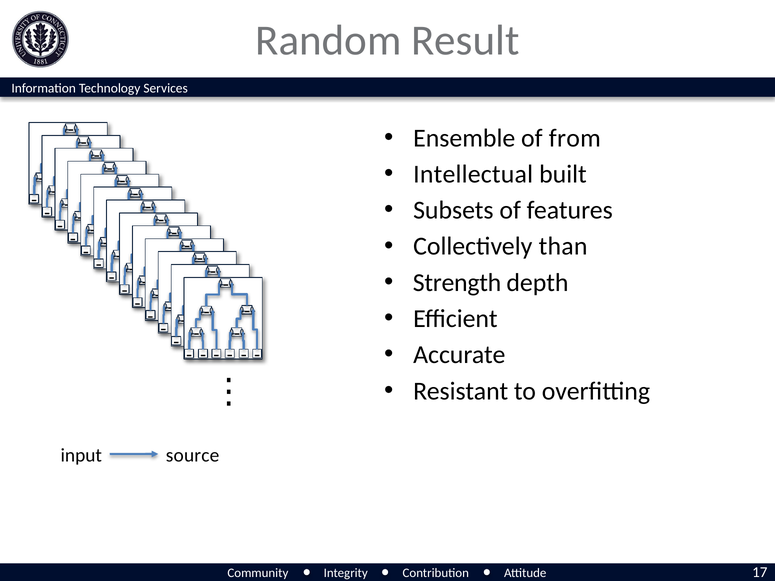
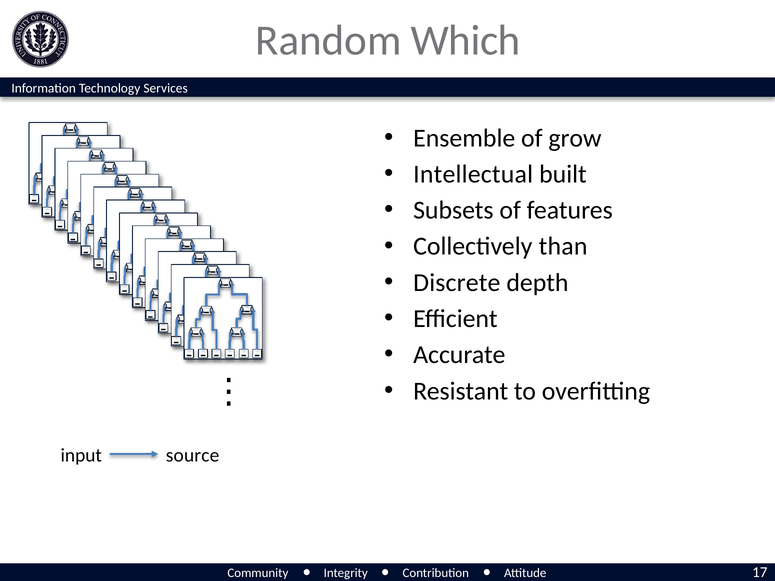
Result: Result -> Which (466, 41)
from: from -> grow (575, 138)
Strength: Strength -> Discrete (457, 283)
